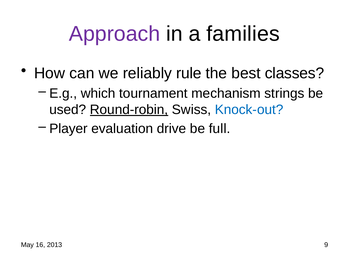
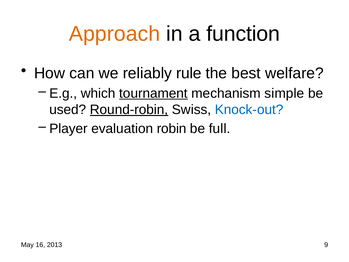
Approach colour: purple -> orange (115, 34)
families: families -> function (243, 34)
classes: classes -> welfare (294, 73)
tournament underline: none -> present (153, 93)
strings: strings -> simple (284, 93)
drive: drive -> robin (172, 129)
